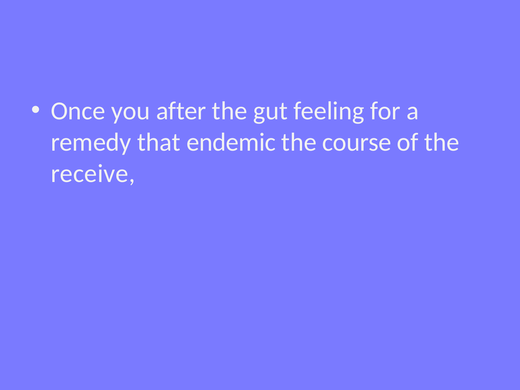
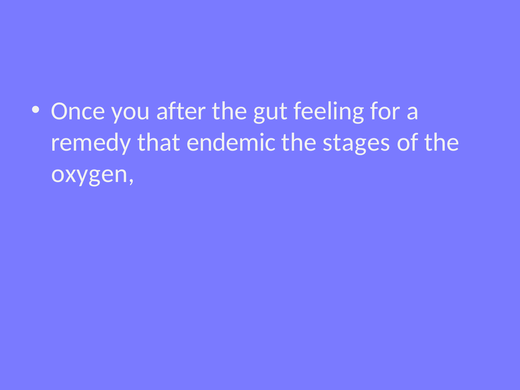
course: course -> stages (357, 142)
receive: receive -> oxygen (93, 173)
